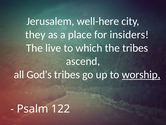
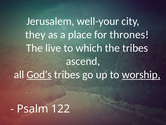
well-here: well-here -> well-your (98, 21)
insiders: insiders -> thrones (129, 35)
God’s underline: none -> present (39, 74)
